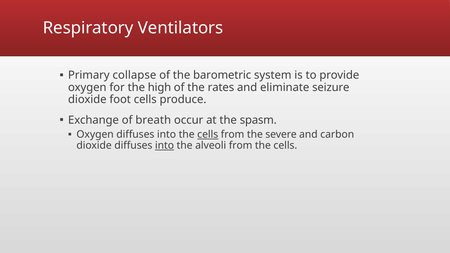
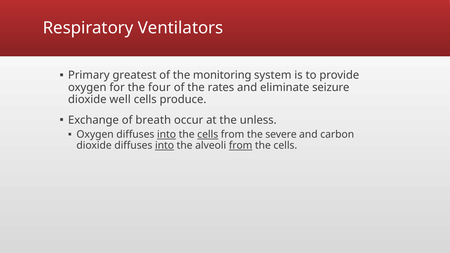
collapse: collapse -> greatest (134, 75)
barometric: barometric -> monitoring (222, 75)
high: high -> four (159, 87)
foot: foot -> well (120, 99)
spasm: spasm -> unless (258, 120)
into underline: none -> present (167, 135)
from underline: none -> present (241, 146)
